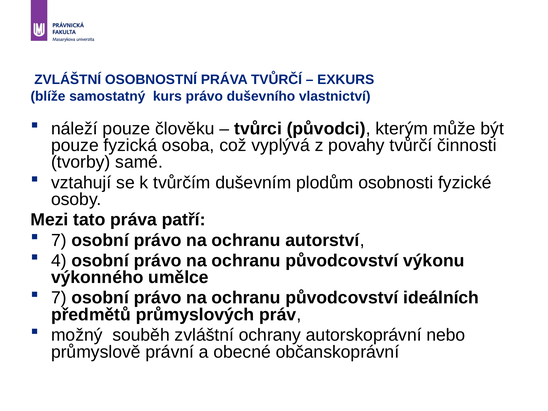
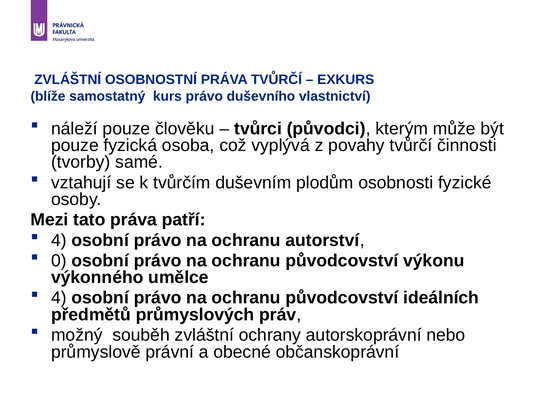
7: 7 -> 4 (59, 240)
4: 4 -> 0 (59, 261)
7: 7 -> 4 (59, 298)
